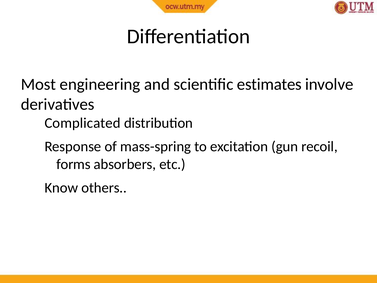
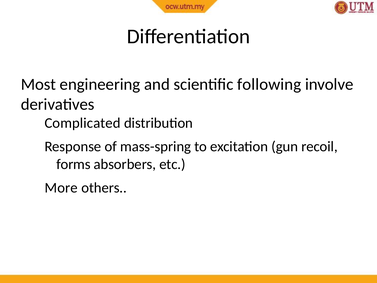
estimates: estimates -> following (269, 84)
Know: Know -> More (61, 188)
